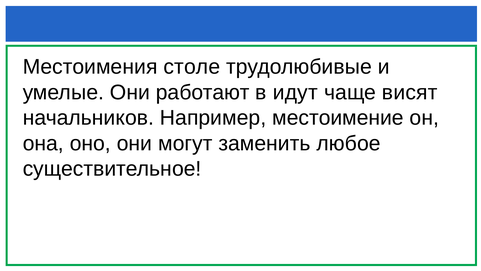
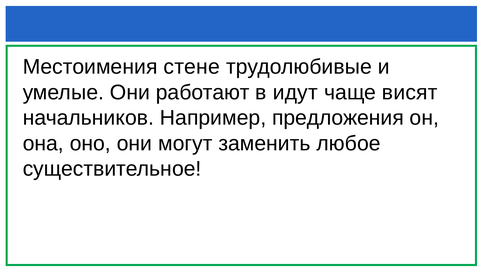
столе: столе -> стене (192, 67)
местоимение: местоимение -> предложения (338, 118)
